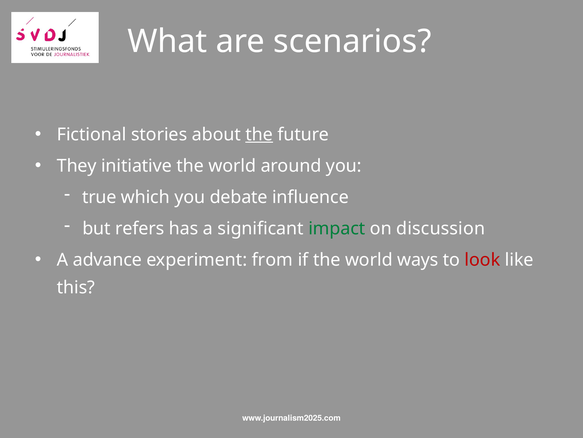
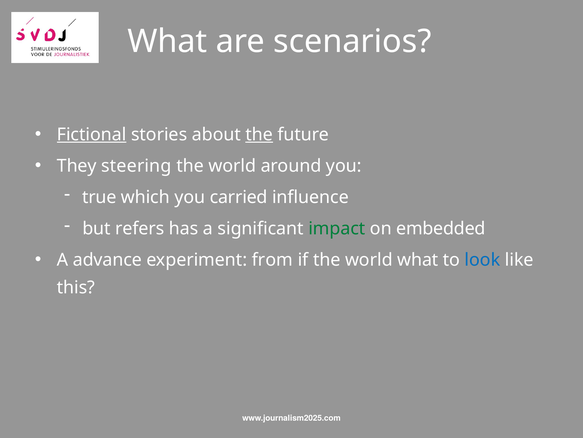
Fictional underline: none -> present (92, 134)
initiative: initiative -> steering (136, 166)
debate: debate -> carried (239, 197)
discussion: discussion -> embedded (441, 228)
world ways: ways -> what (418, 259)
look colour: red -> blue (482, 259)
